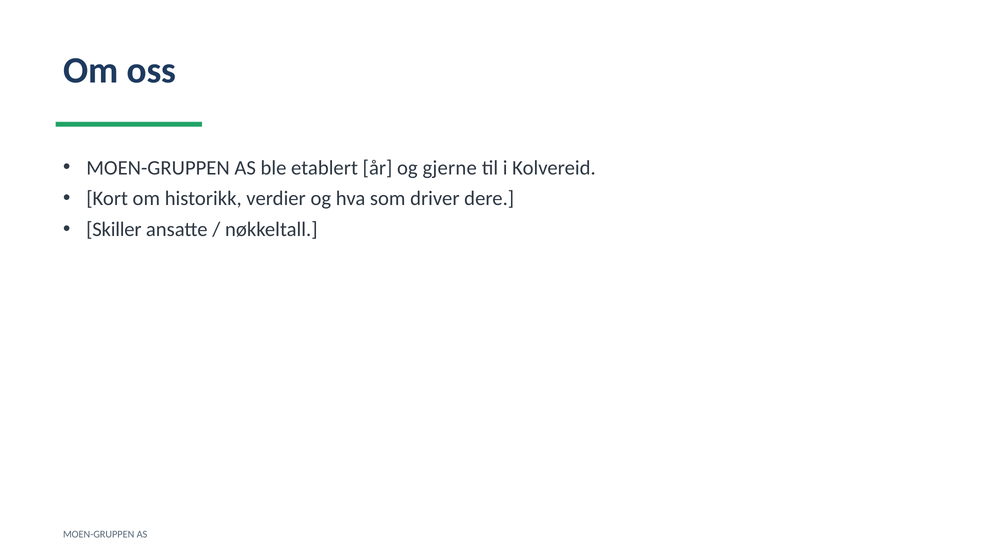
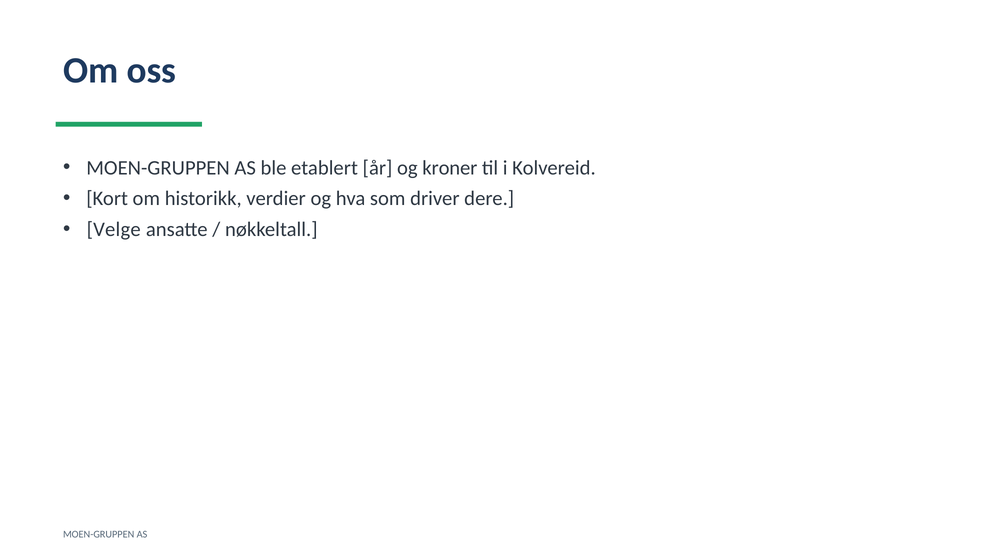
gjerne: gjerne -> kroner (450, 168)
Skiller: Skiller -> Velge (114, 230)
